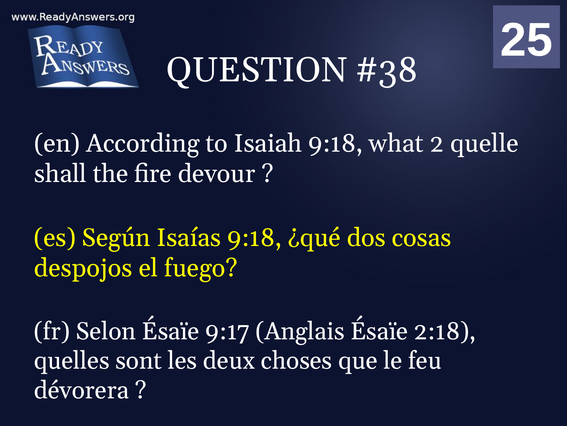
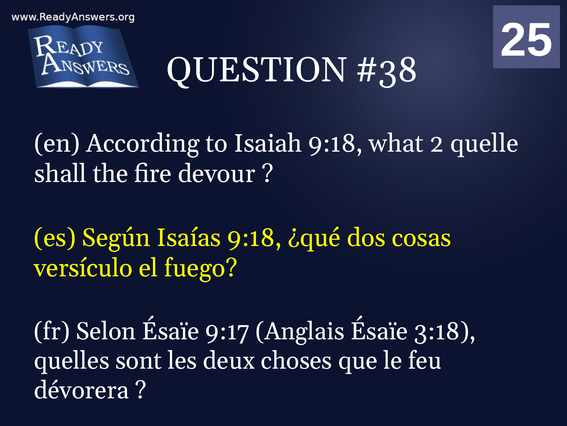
despojos: despojos -> versículo (83, 268)
2:18: 2:18 -> 3:18 (445, 331)
